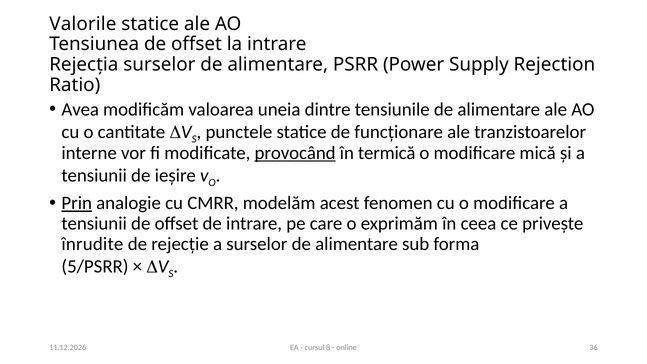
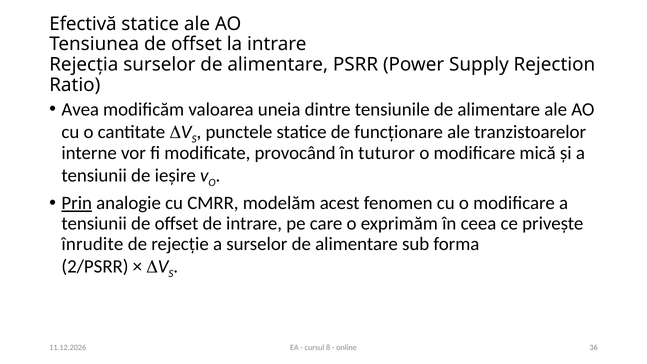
Valorile: Valorile -> Efectivă (83, 24)
provocând underline: present -> none (295, 153)
termică: termică -> tuturor (387, 153)
5/PSRR: 5/PSRR -> 2/PSRR (95, 266)
